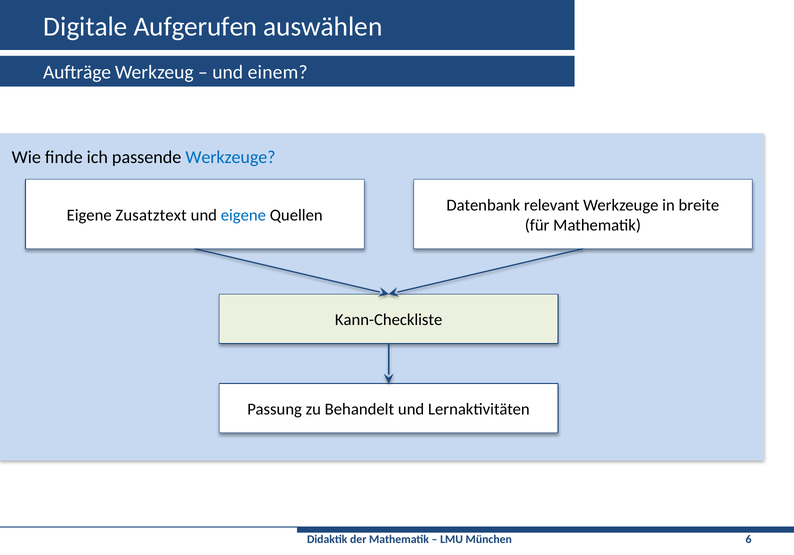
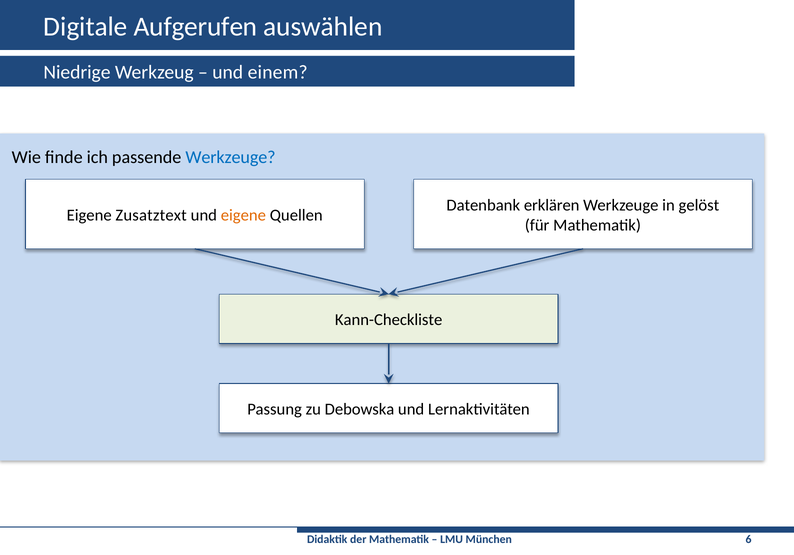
Aufträge: Aufträge -> Niedrige (77, 72)
relevant: relevant -> erklären (552, 205)
breite: breite -> gelöst (699, 205)
eigene colour: blue -> orange (243, 215)
Behandelt: Behandelt -> Debowska (359, 409)
